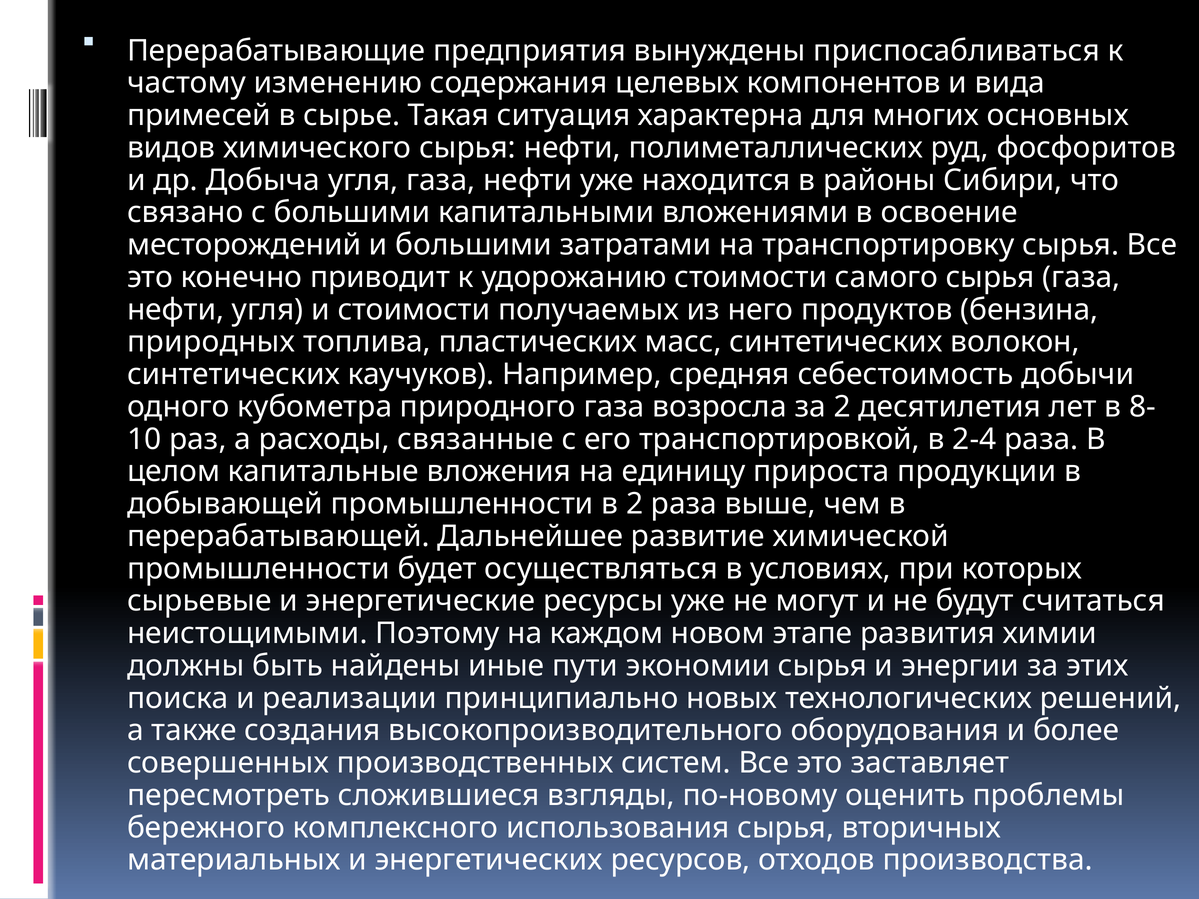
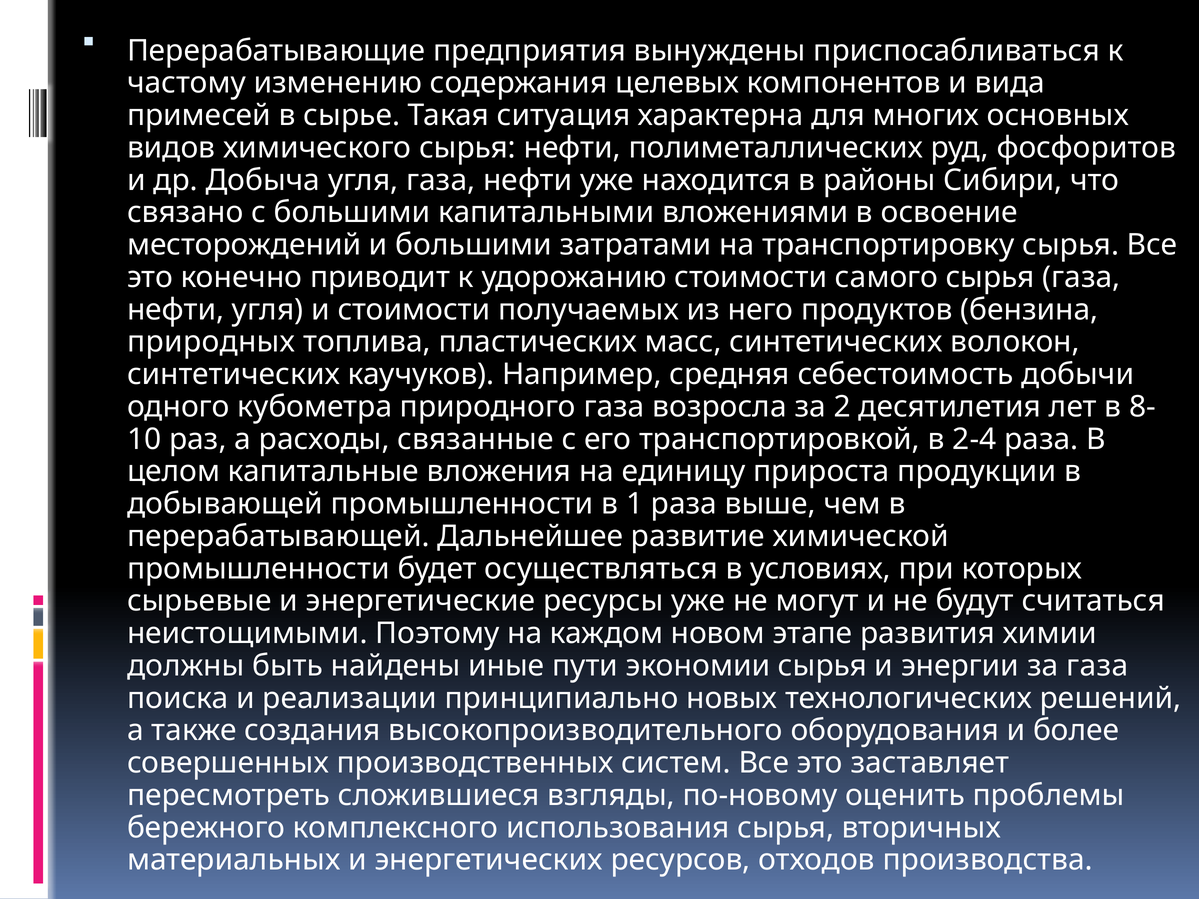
в 2: 2 -> 1 (635, 504)
за этих: этих -> газа (1097, 666)
